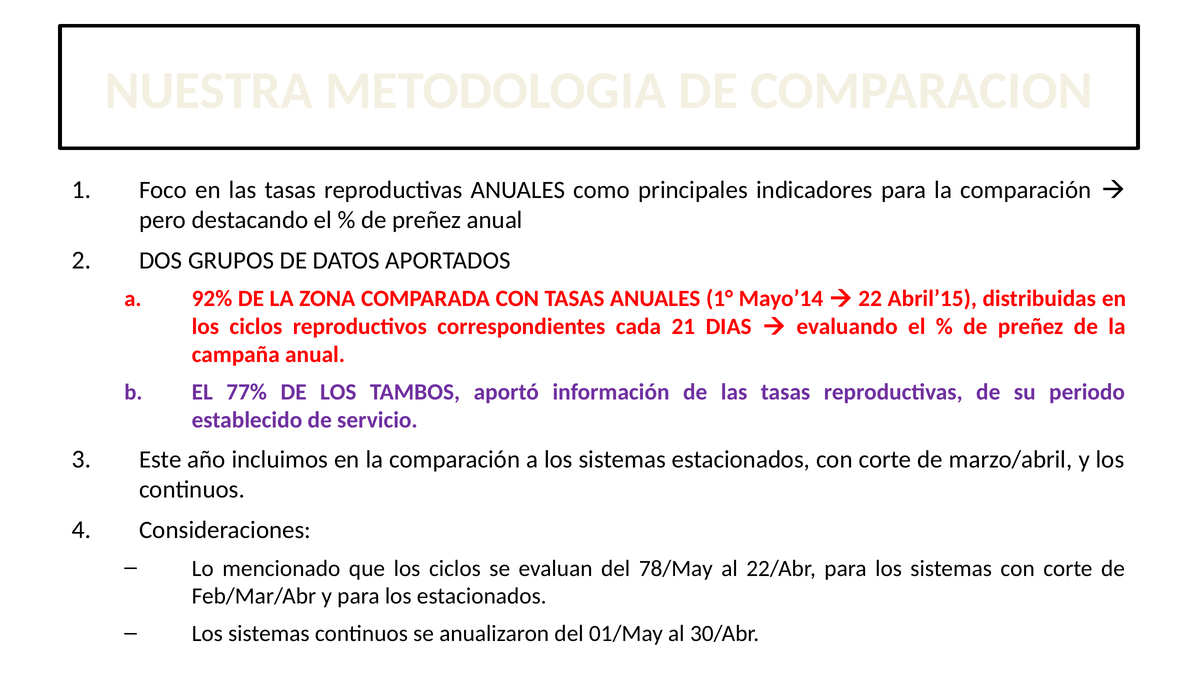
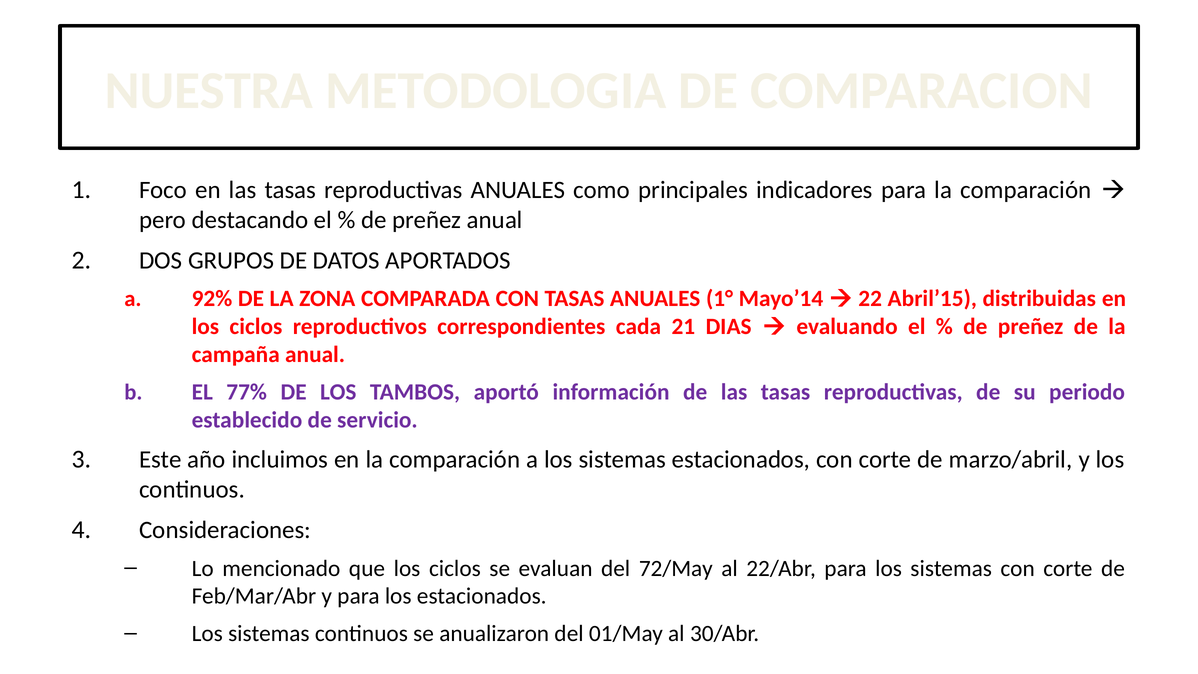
78/May: 78/May -> 72/May (676, 568)
